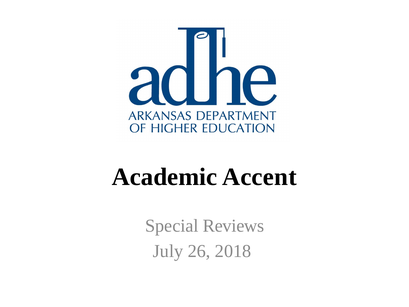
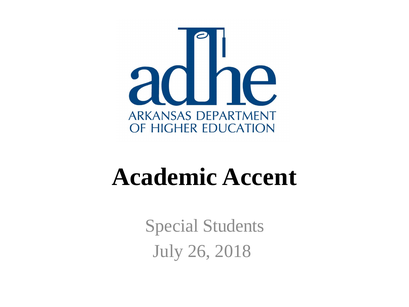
Reviews: Reviews -> Students (234, 226)
